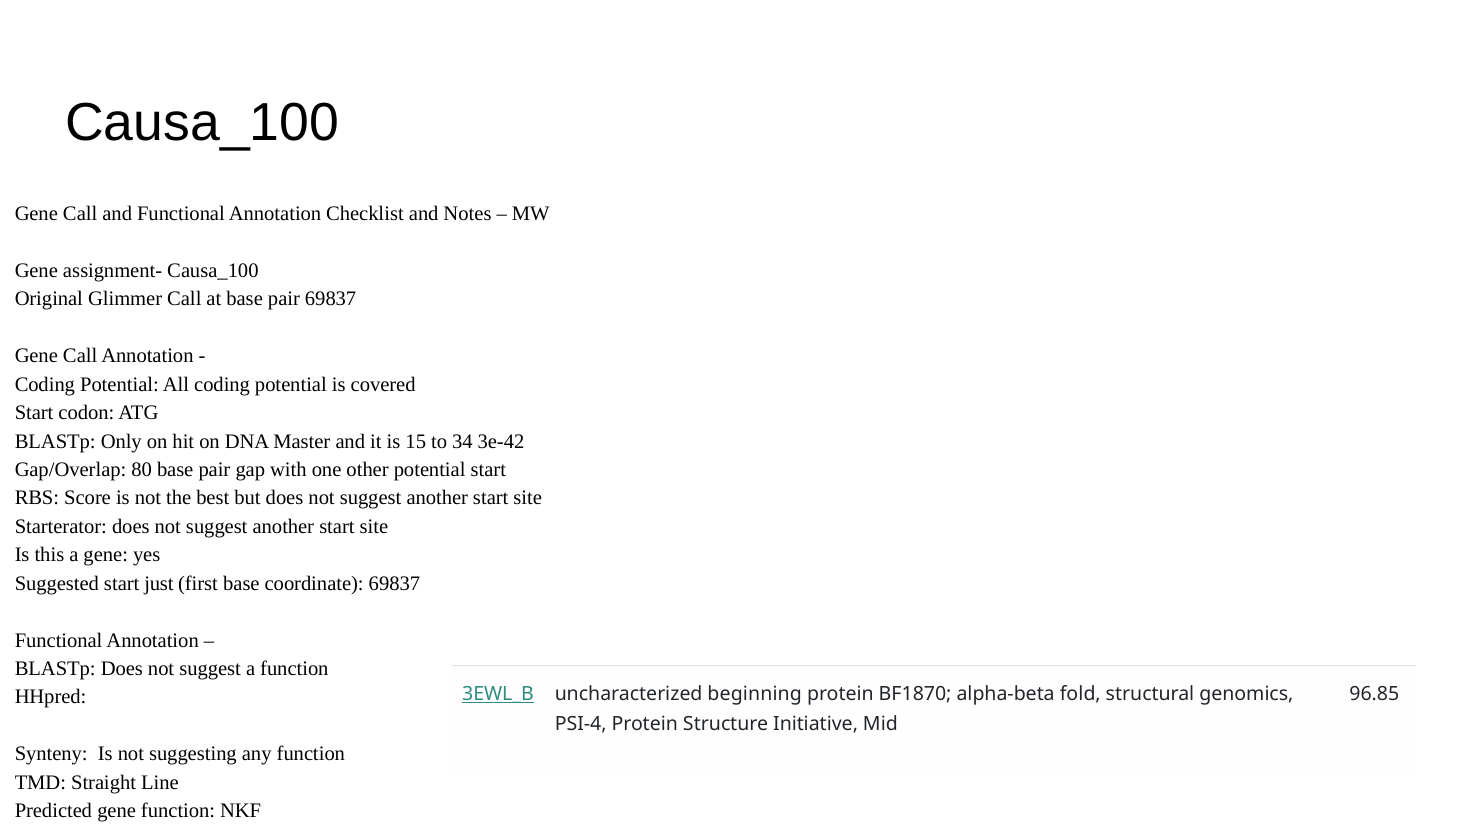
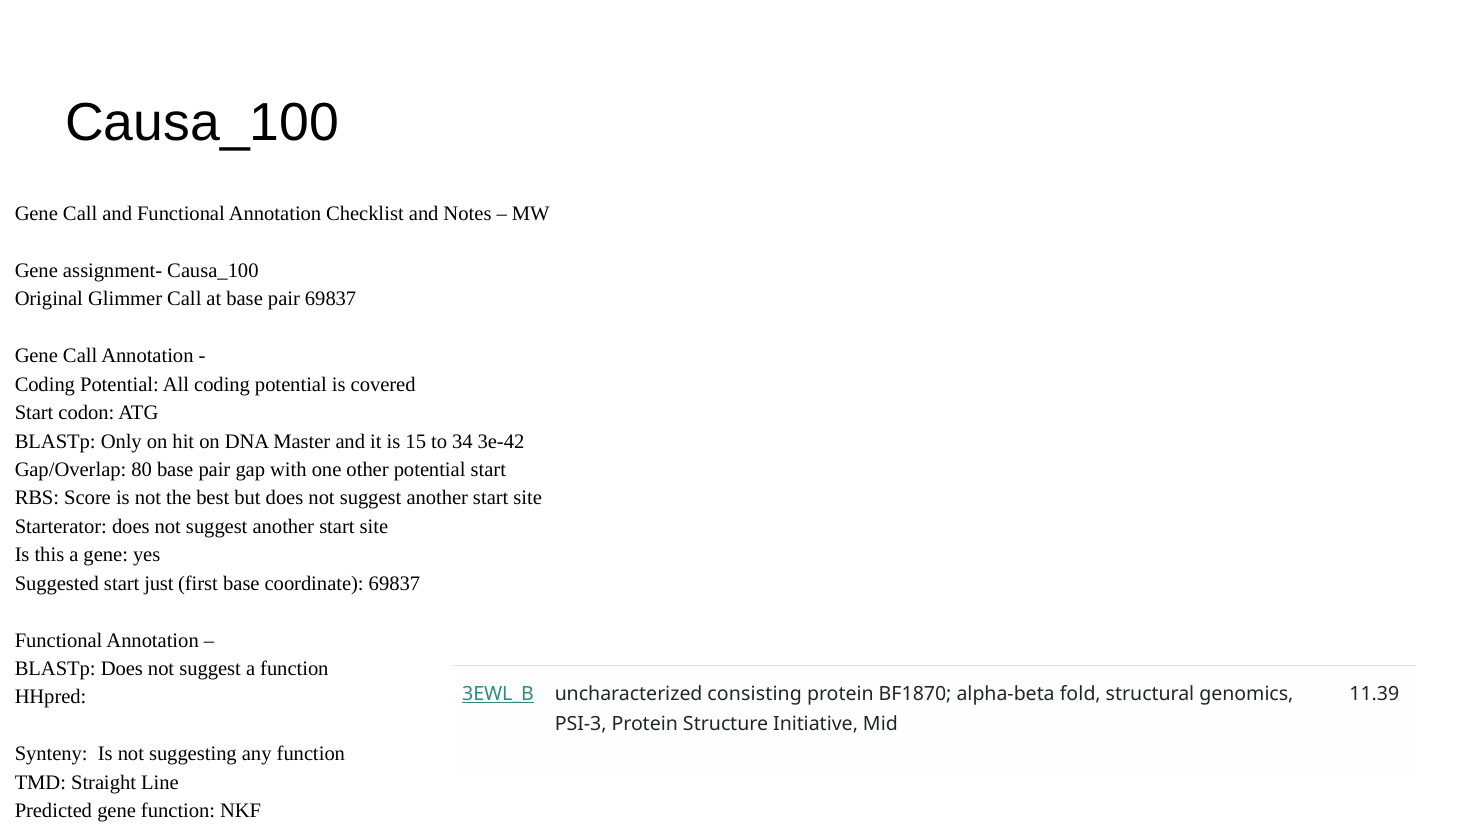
beginning: beginning -> consisting (755, 694)
96.85: 96.85 -> 11.39 (1374, 694)
PSI-4: PSI-4 -> PSI-3 (581, 724)
